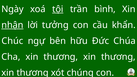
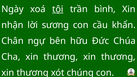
nhận underline: present -> none (12, 25)
tưởng: tưởng -> sương (55, 25)
Chúc: Chúc -> Chân (12, 41)
